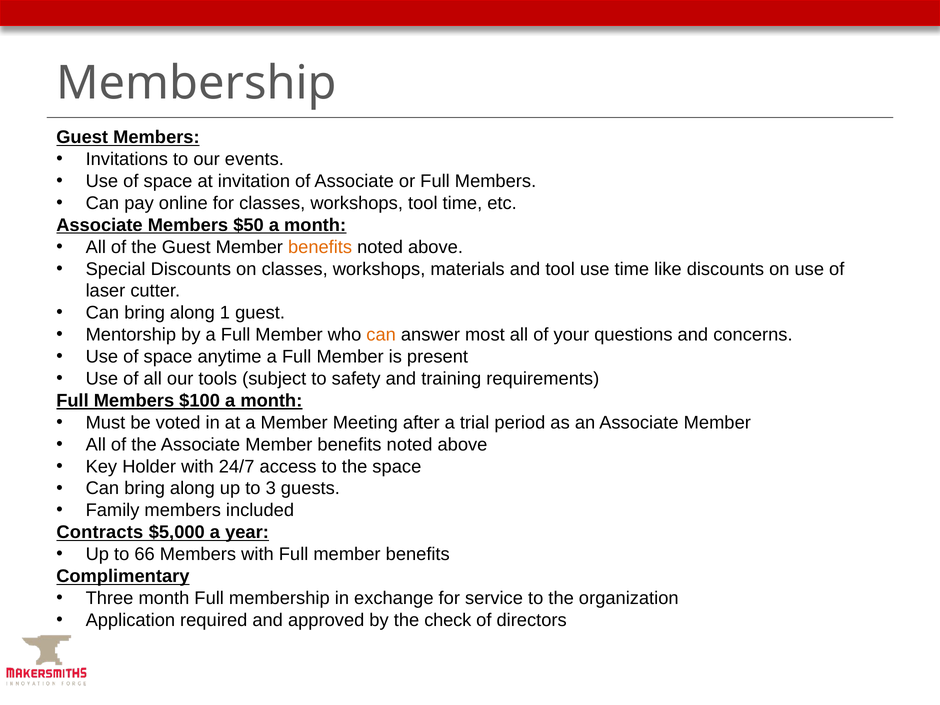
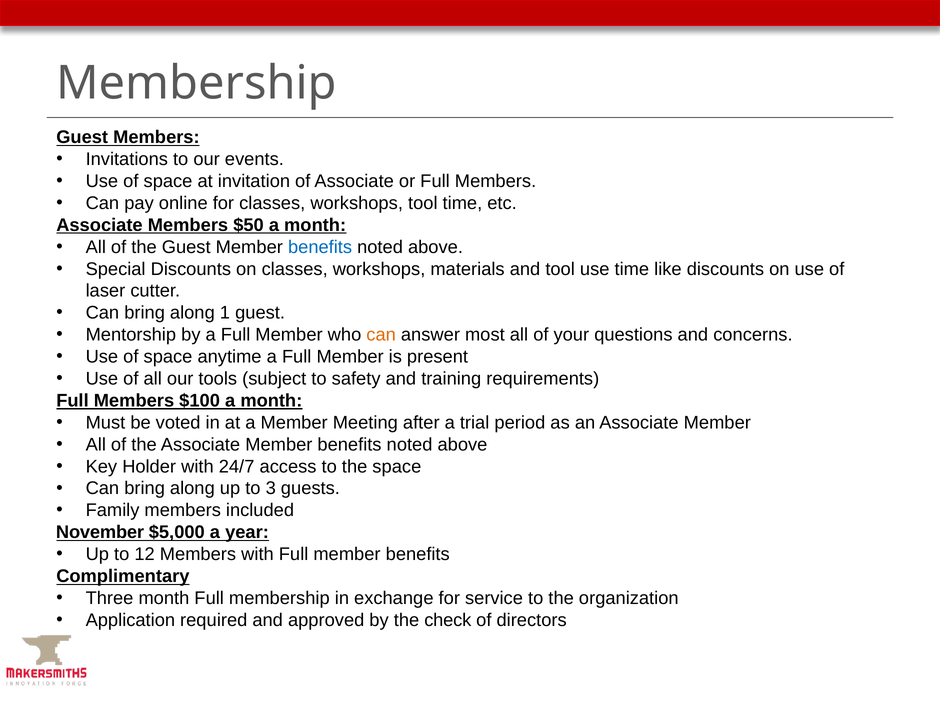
benefits colour: orange -> blue (320, 247)
Contracts: Contracts -> November (100, 532)
66: 66 -> 12 (145, 554)
